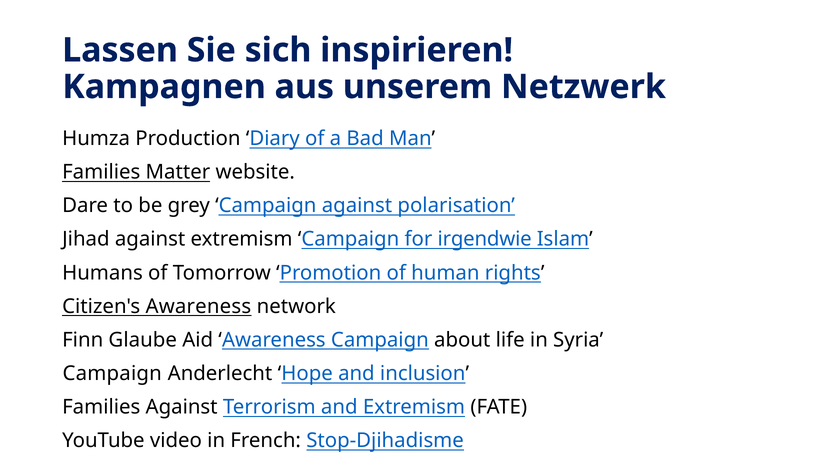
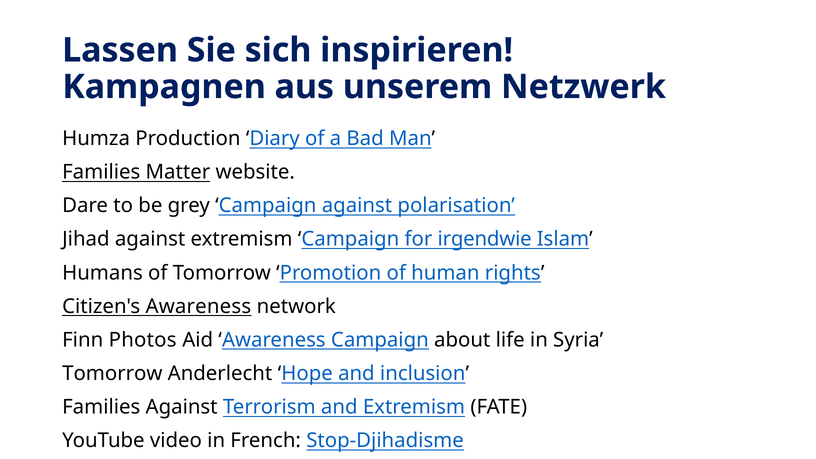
Glaube: Glaube -> Photos (143, 340)
Campaign: Campaign -> Tomorrow (112, 373)
